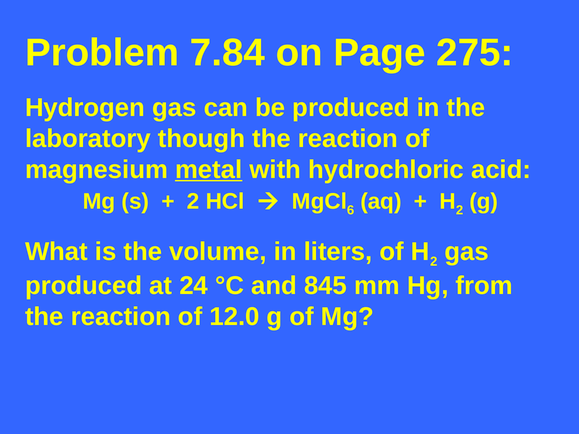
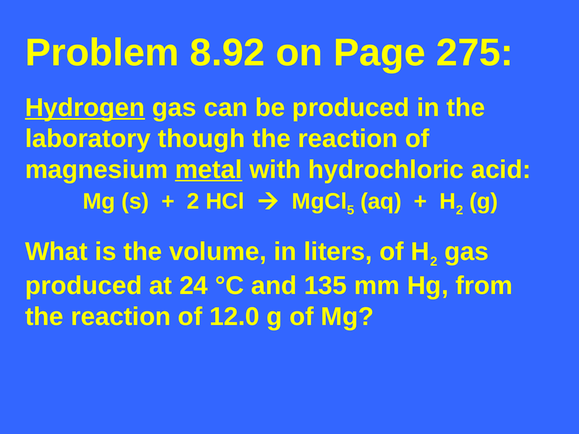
7.84: 7.84 -> 8.92 (227, 53)
Hydrogen underline: none -> present (85, 108)
6: 6 -> 5 (351, 210)
845: 845 -> 135 (325, 286)
